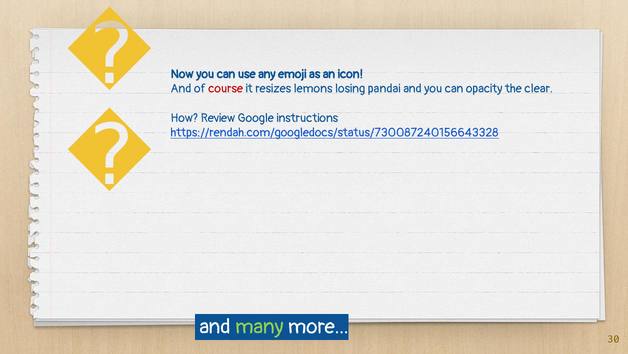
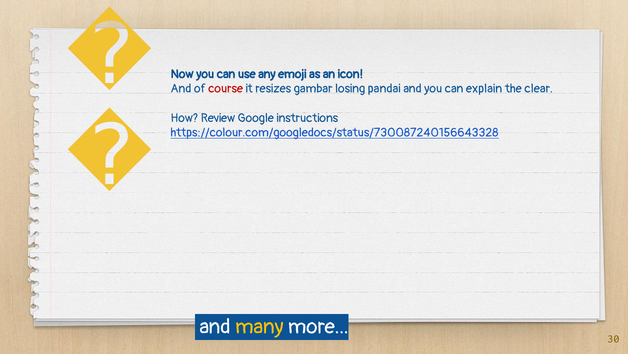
lemons: lemons -> gambar (313, 89)
opacity: opacity -> explain (484, 89)
https://rendah.com/googledocs/status/730087240156643328: https://rendah.com/googledocs/status/730087240156643328 -> https://colour.com/googledocs/status/730087240156643328 (335, 133)
many colour: light green -> yellow (259, 326)
